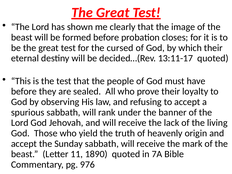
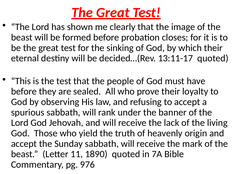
cursed: cursed -> sinking (120, 48)
